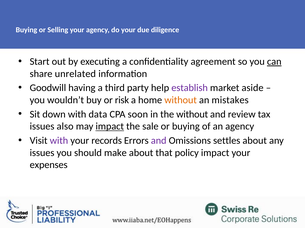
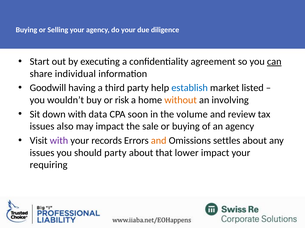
unrelated: unrelated -> individual (75, 74)
establish colour: purple -> blue (190, 88)
aside: aside -> listed (253, 88)
mistakes: mistakes -> involving (230, 100)
the without: without -> volume (192, 115)
impact underline: present -> none (110, 127)
and colour: purple -> orange (159, 141)
should make: make -> party (115, 153)
policy: policy -> lower (187, 153)
expenses: expenses -> requiring (49, 165)
